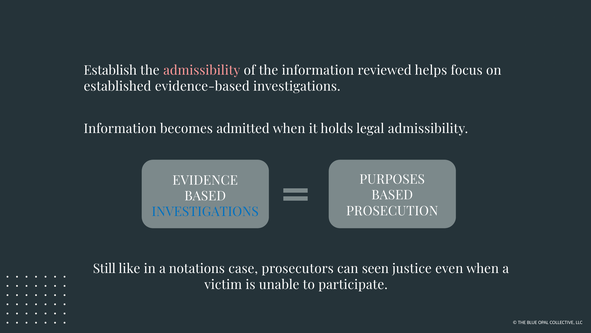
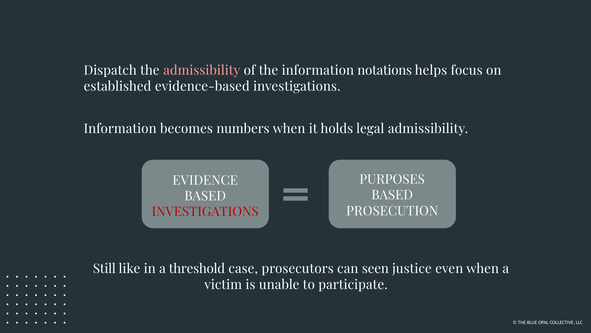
Establish: Establish -> Dispatch (110, 71)
reviewed: reviewed -> notations (385, 71)
admitted: admitted -> numbers (243, 129)
INVESTIGATIONS colour: blue -> red (205, 212)
notations: notations -> threshold (197, 268)
